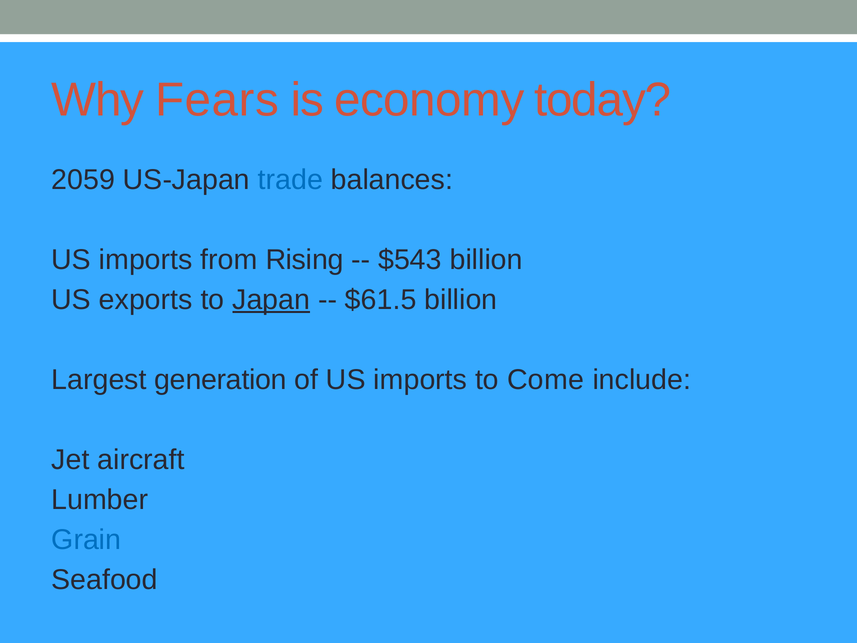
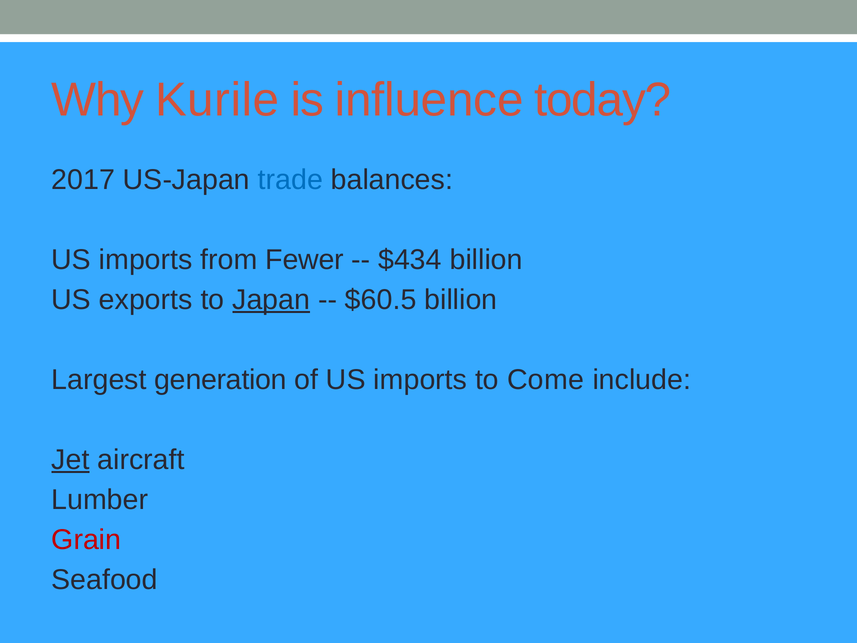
Fears: Fears -> Kurile (217, 100)
economy: economy -> influence (429, 100)
2059: 2059 -> 2017 (83, 180)
Rising: Rising -> Fewer (305, 260)
$543: $543 -> $434 (410, 260)
$61.5: $61.5 -> $60.5 (381, 300)
Jet underline: none -> present (70, 460)
Grain colour: blue -> red (86, 540)
